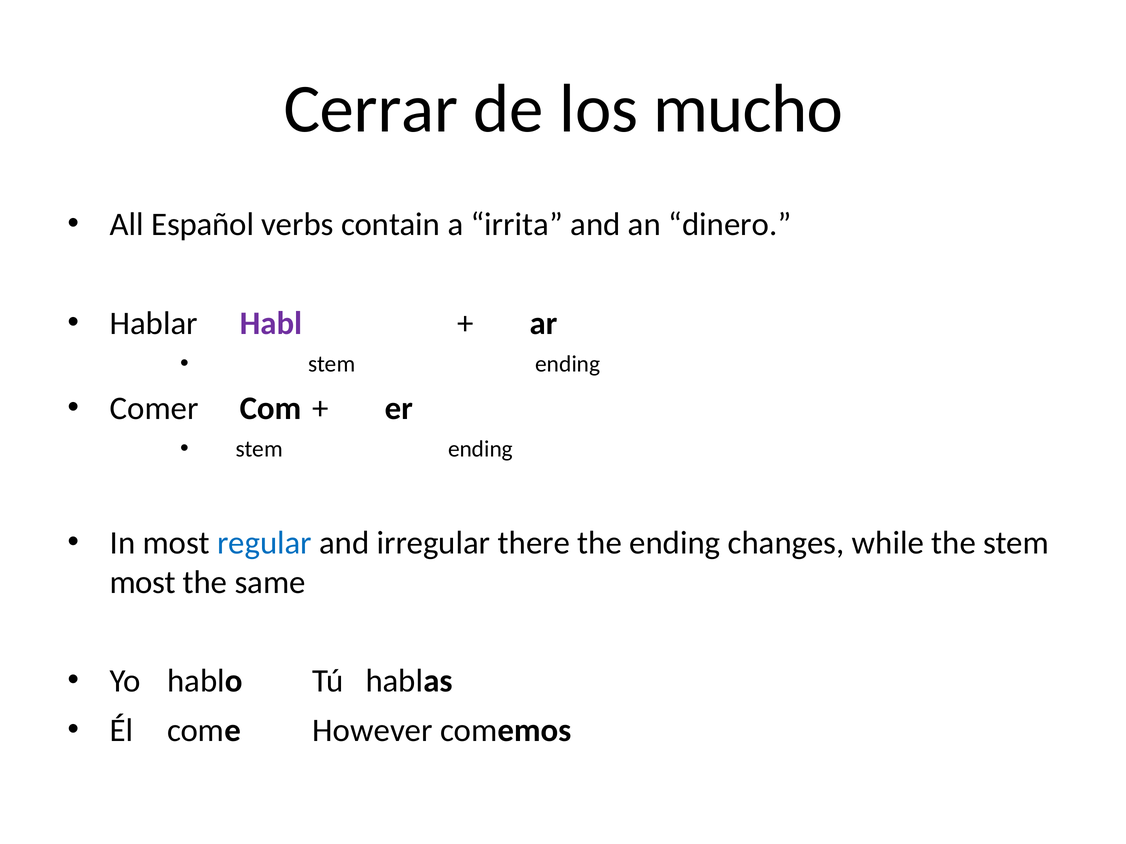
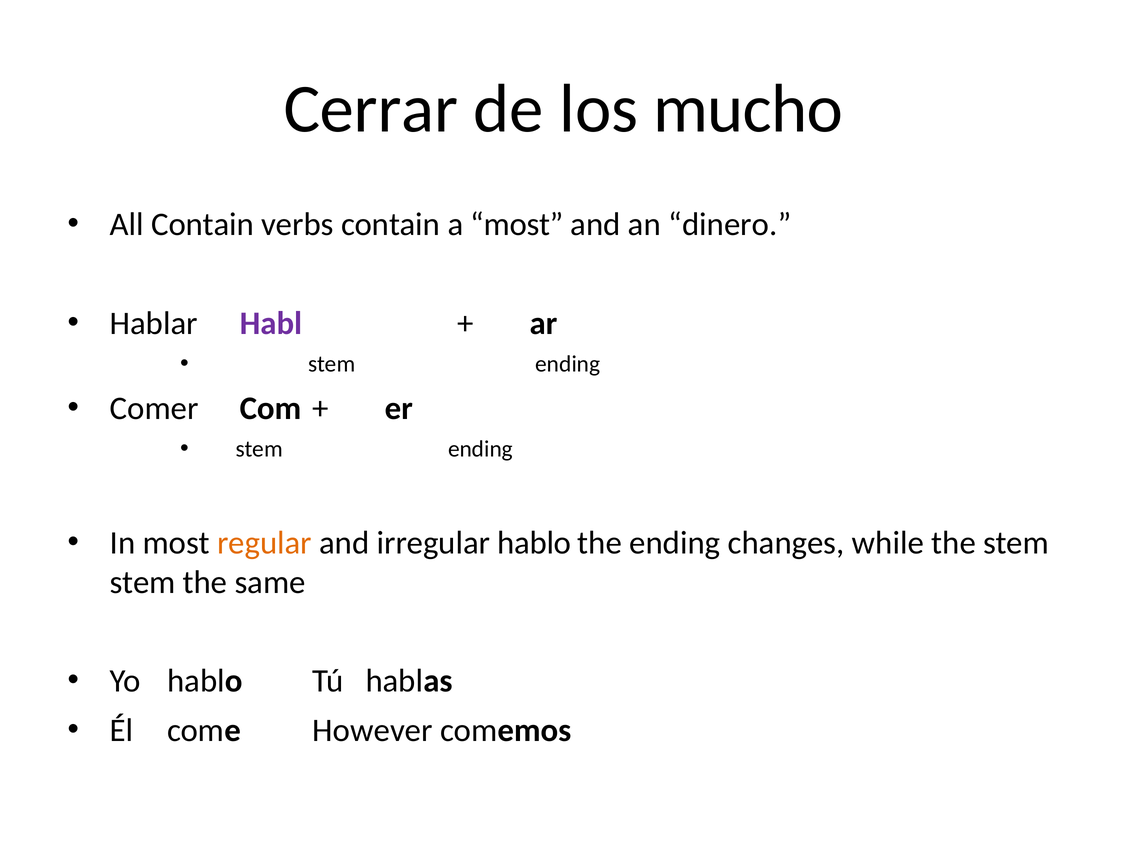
All Español: Español -> Contain (203, 225)
a irrita: irrita -> most (517, 225)
regular colour: blue -> orange (264, 543)
irregular there: there -> hablo (534, 543)
most: most -> stem (143, 583)
